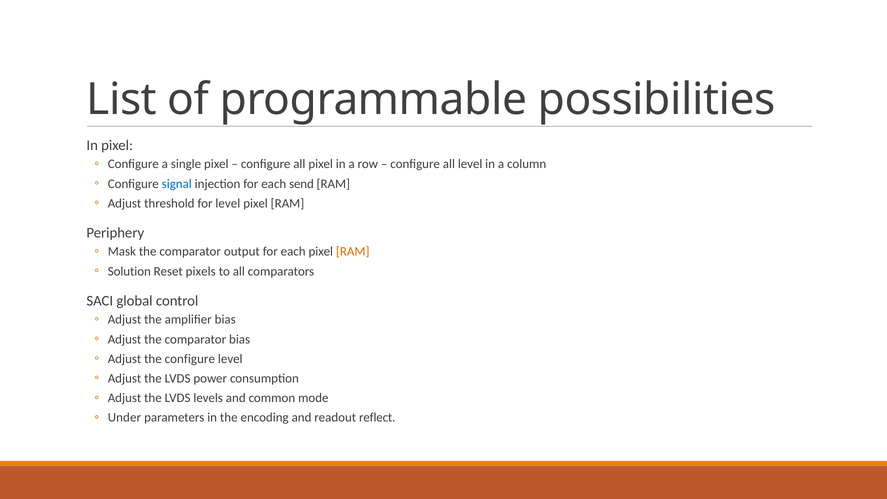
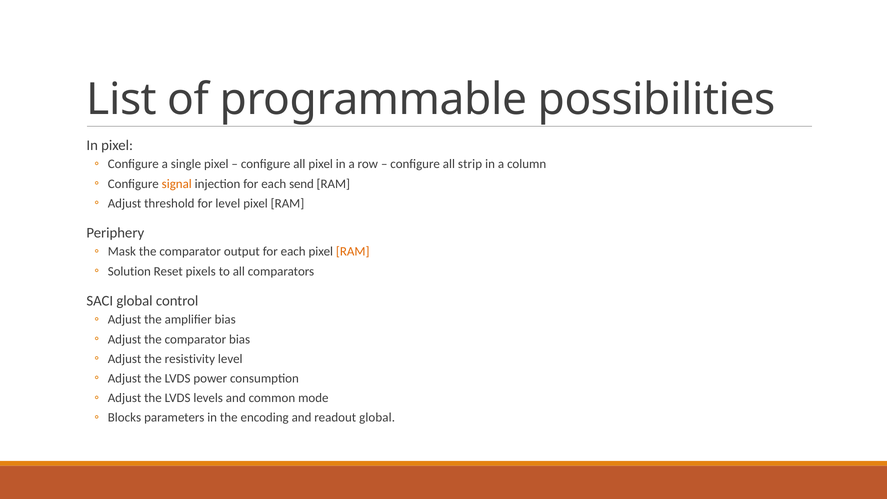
all level: level -> strip (470, 164)
signal colour: blue -> orange (177, 184)
the configure: configure -> resistivity (190, 359)
Under: Under -> Blocks (124, 417)
readout reflect: reflect -> global (377, 417)
